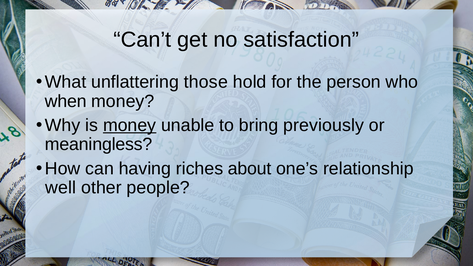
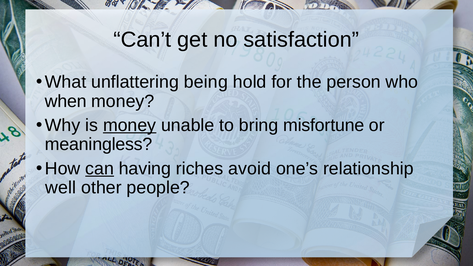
those: those -> being (206, 82)
previously: previously -> misfortune (324, 125)
can underline: none -> present (100, 169)
about: about -> avoid (250, 169)
